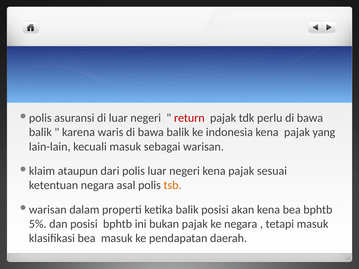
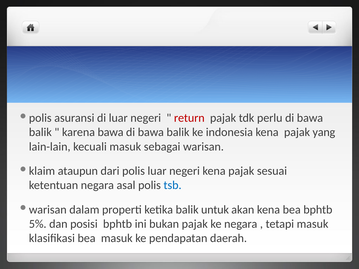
karena waris: waris -> bawa (111, 132)
tsb colour: orange -> blue (173, 185)
balik posisi: posisi -> untuk (215, 210)
